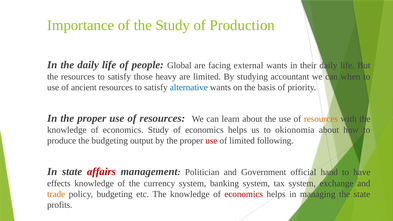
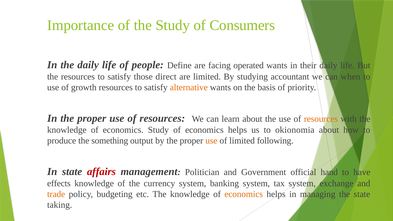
Production: Production -> Consumers (242, 25)
Global: Global -> Define (179, 65)
external: external -> operated (249, 65)
heavy: heavy -> direct (166, 77)
ancient: ancient -> growth (84, 87)
alternative colour: blue -> orange (189, 87)
the budgeting: budgeting -> something (110, 141)
use colour: red -> orange (211, 141)
economics colour: red -> orange (244, 194)
profits: profits -> taking (60, 205)
